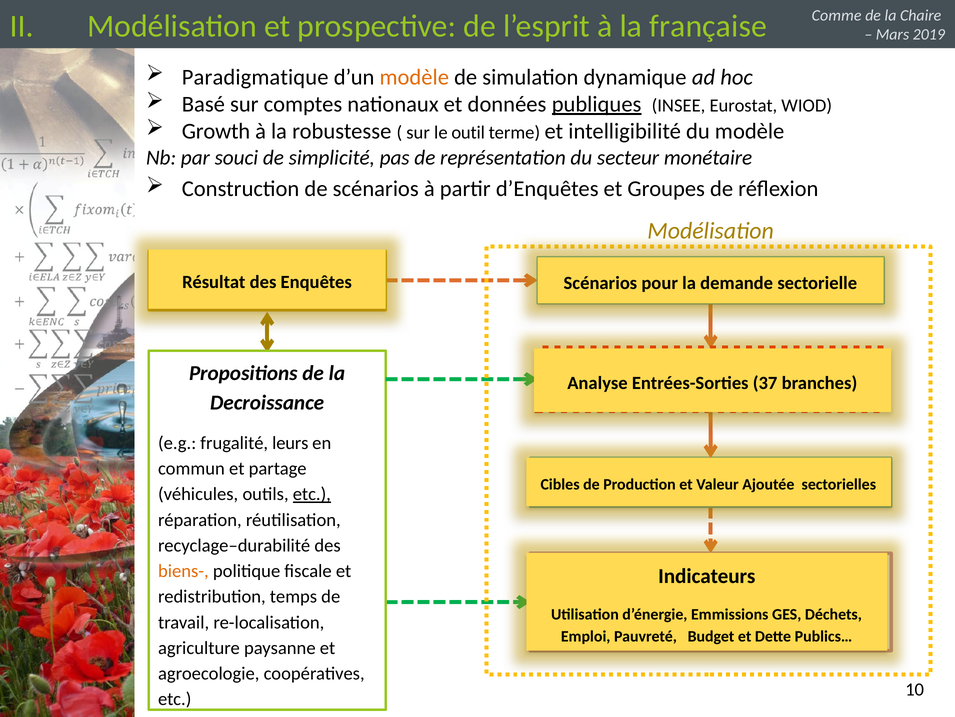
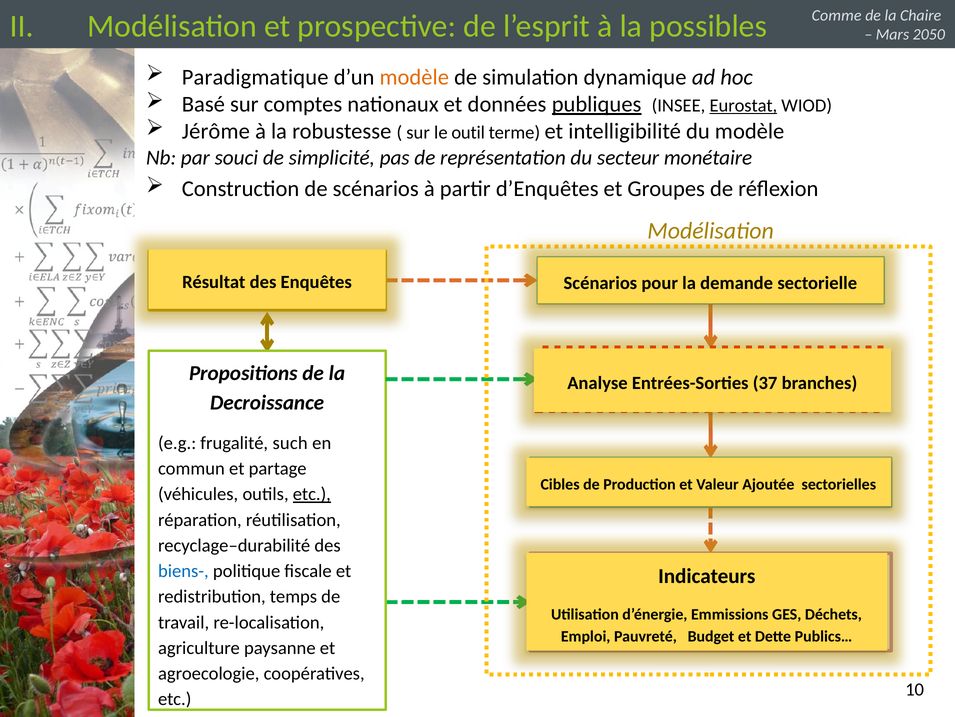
française: française -> possibles (708, 26)
2019: 2019 -> 2050 (929, 34)
Eurostat underline: none -> present (743, 105)
Growth: Growth -> Jérôme (216, 131)
leurs: leurs -> such (290, 443)
biens- colour: orange -> blue (183, 571)
